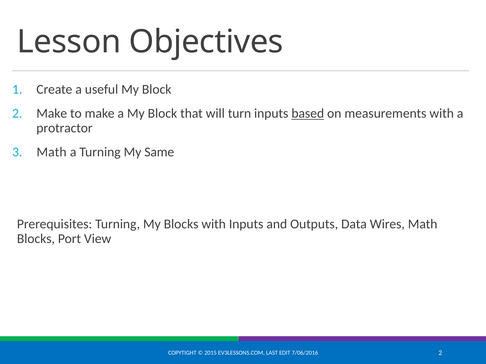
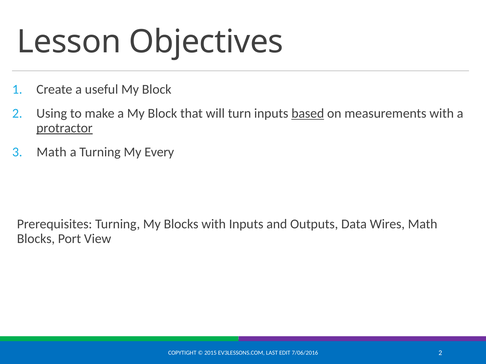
2 Make: Make -> Using (52, 114)
protractor underline: none -> present (65, 128)
Same: Same -> Every (159, 152)
